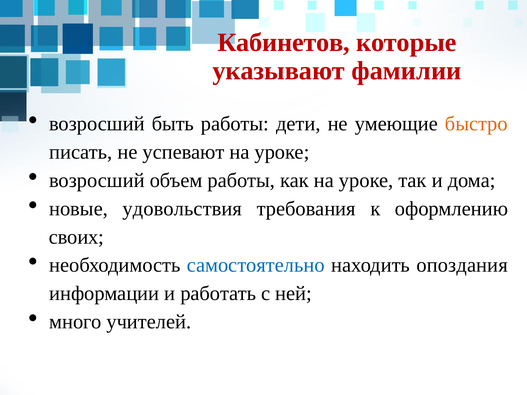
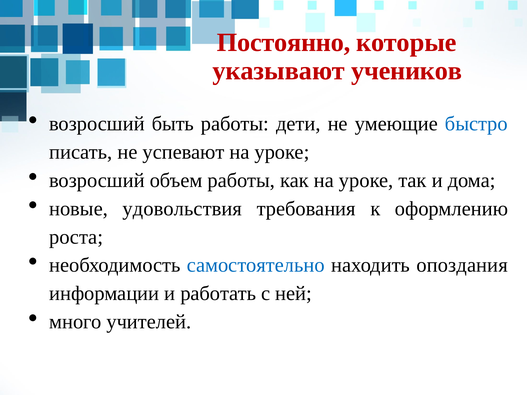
Кабинетов: Кабинетов -> Постоянно (284, 42)
фамилии: фамилии -> учеников (407, 71)
быстро colour: orange -> blue (476, 124)
своих: своих -> роста (76, 237)
